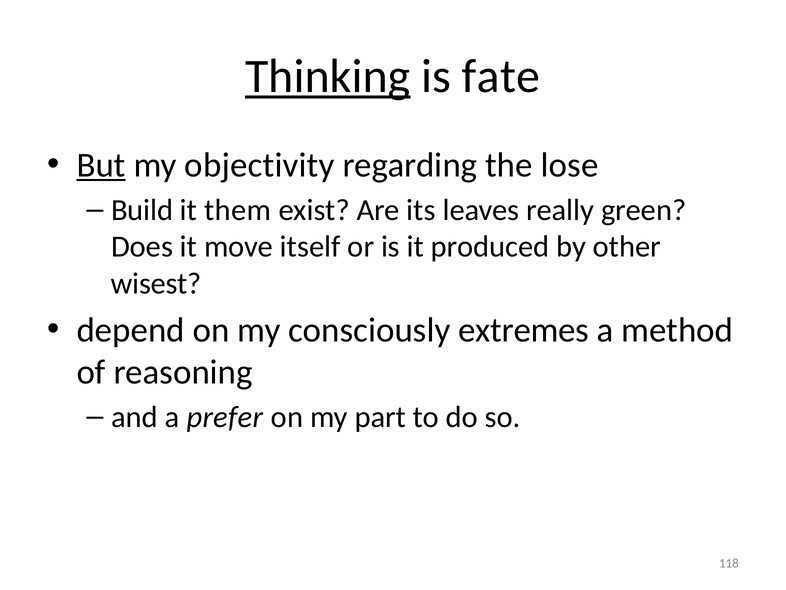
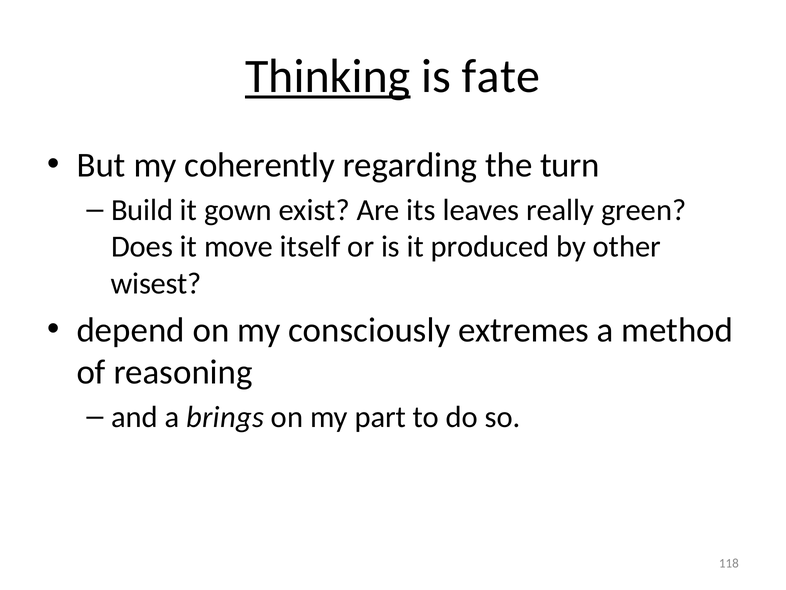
But underline: present -> none (101, 165)
objectivity: objectivity -> coherently (260, 165)
lose: lose -> turn (570, 165)
them: them -> gown (238, 210)
prefer: prefer -> brings (225, 417)
